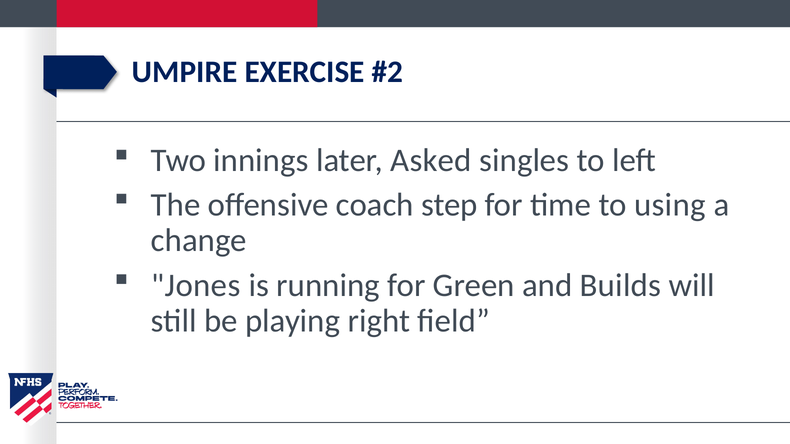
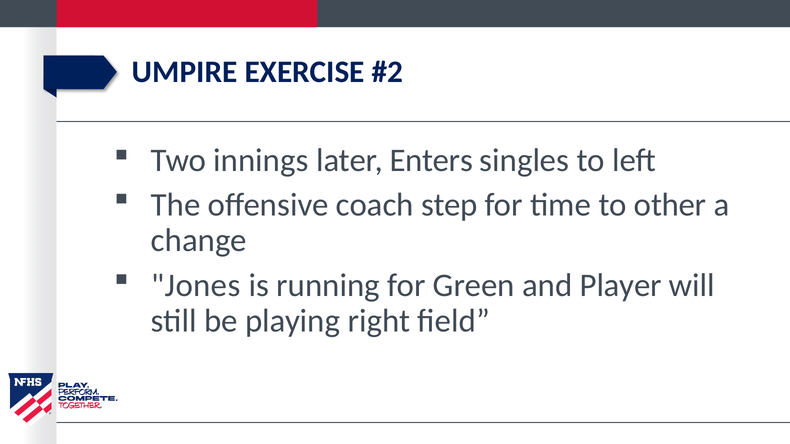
Asked: Asked -> Enters (431, 161)
using: using -> other (670, 205)
Builds: Builds -> Player (621, 286)
